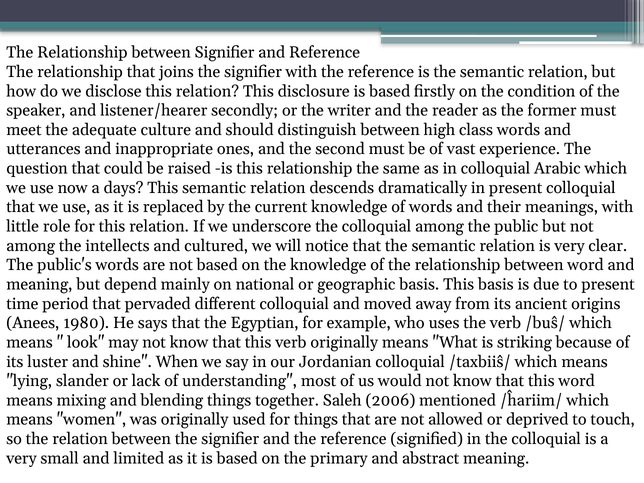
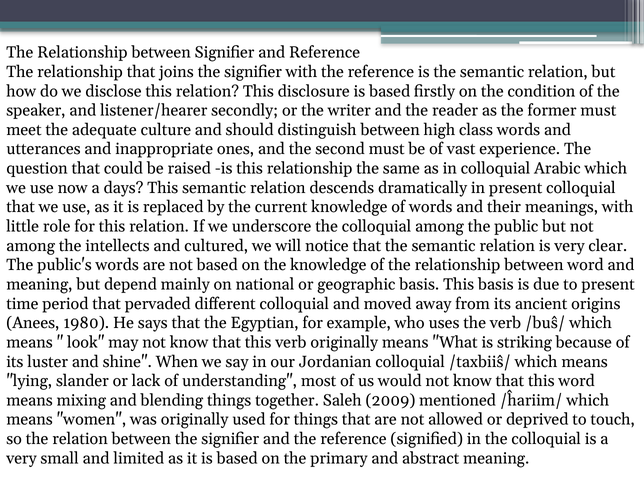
2006: 2006 -> 2009 (390, 400)
